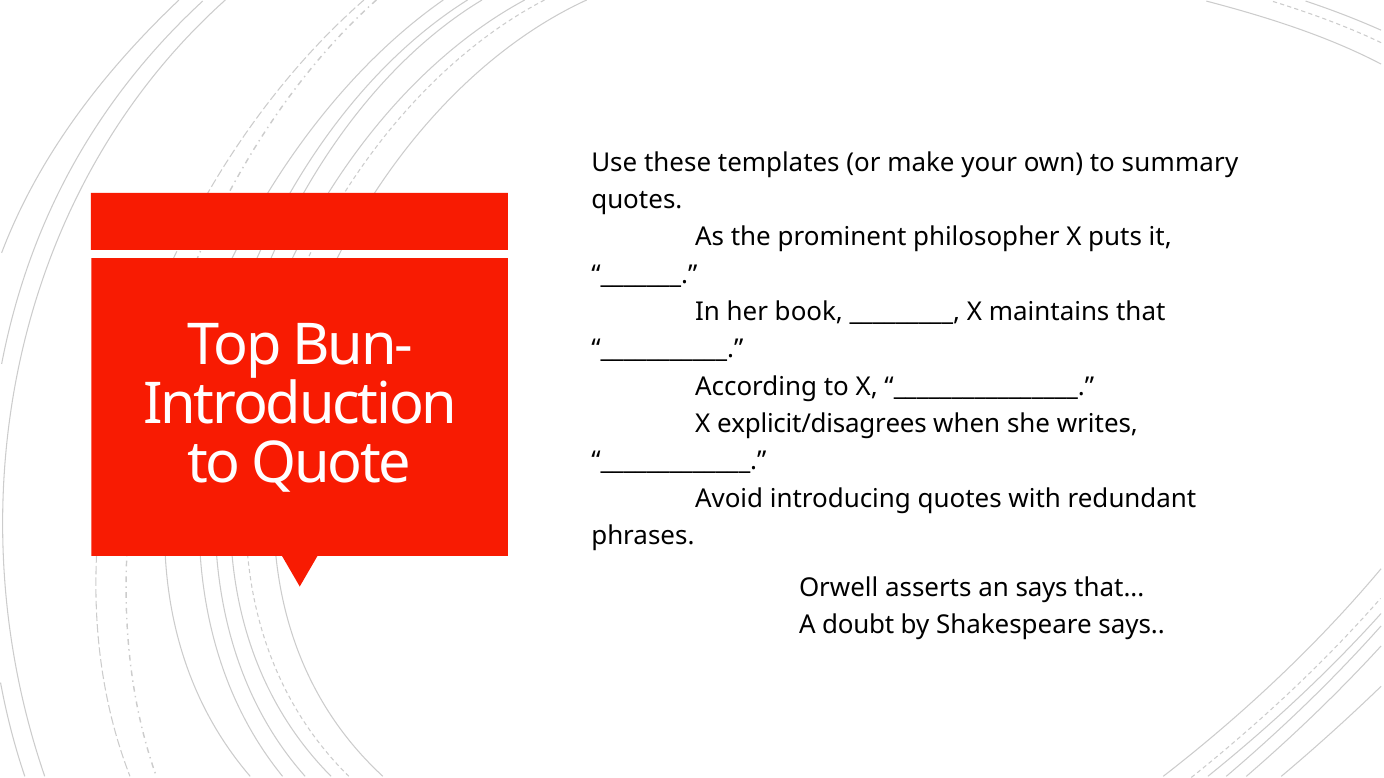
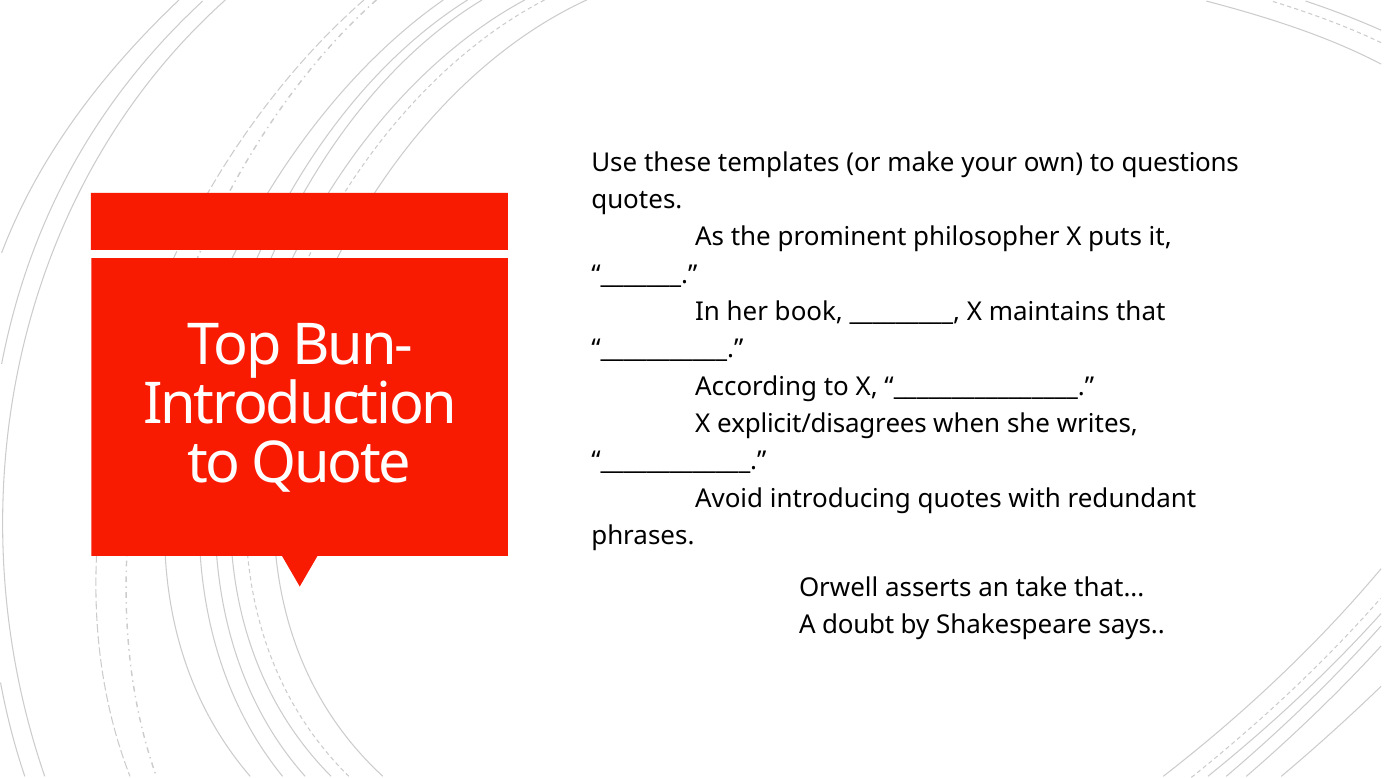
summary: summary -> questions (1180, 163)
an says: says -> take (1042, 588)
